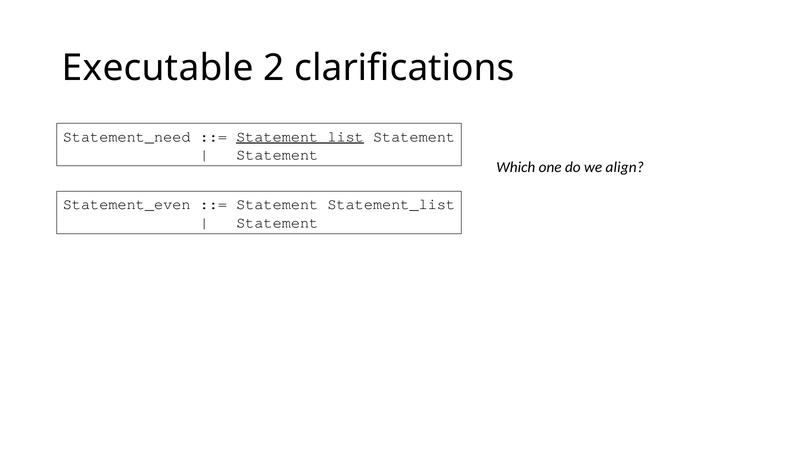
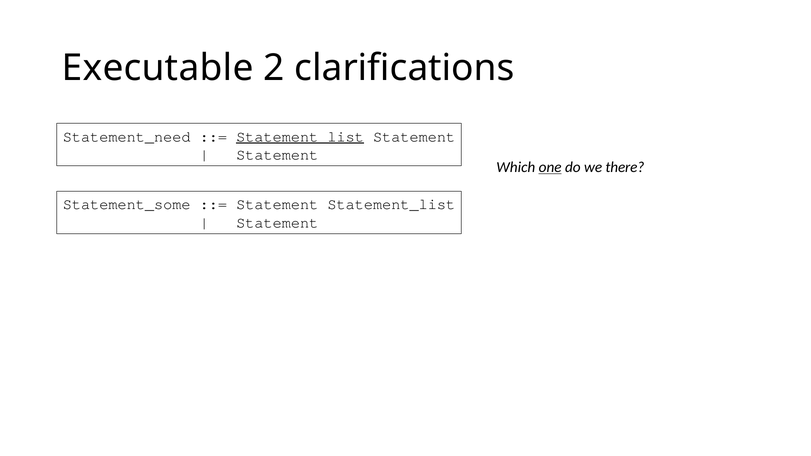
one underline: none -> present (550, 167)
align: align -> there (625, 167)
Statement_even: Statement_even -> Statement_some (127, 204)
